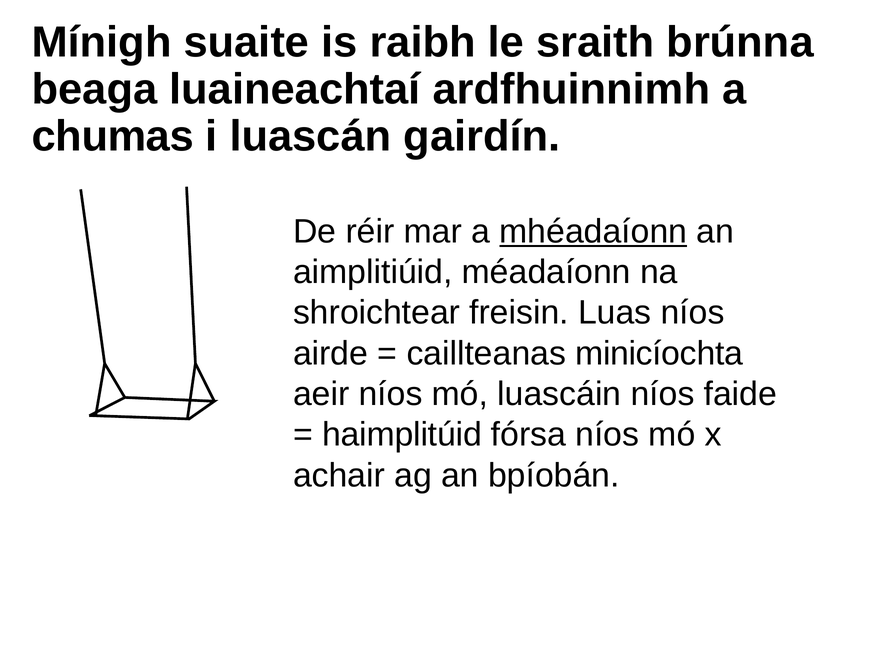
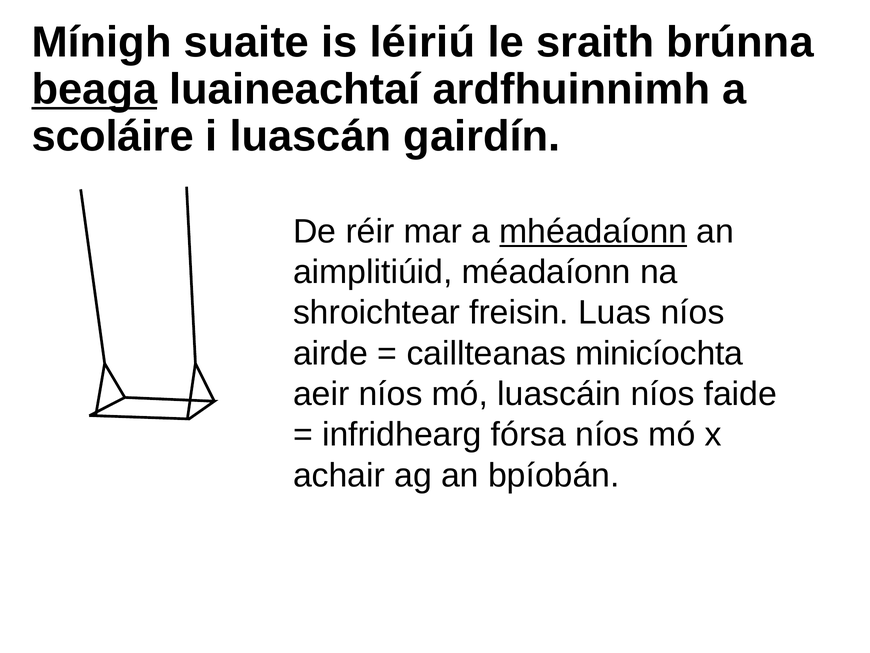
raibh: raibh -> léiriú (422, 42)
beaga underline: none -> present (94, 89)
chumas: chumas -> scoláire (113, 136)
haimplitúid: haimplitúid -> infridhearg (402, 434)
